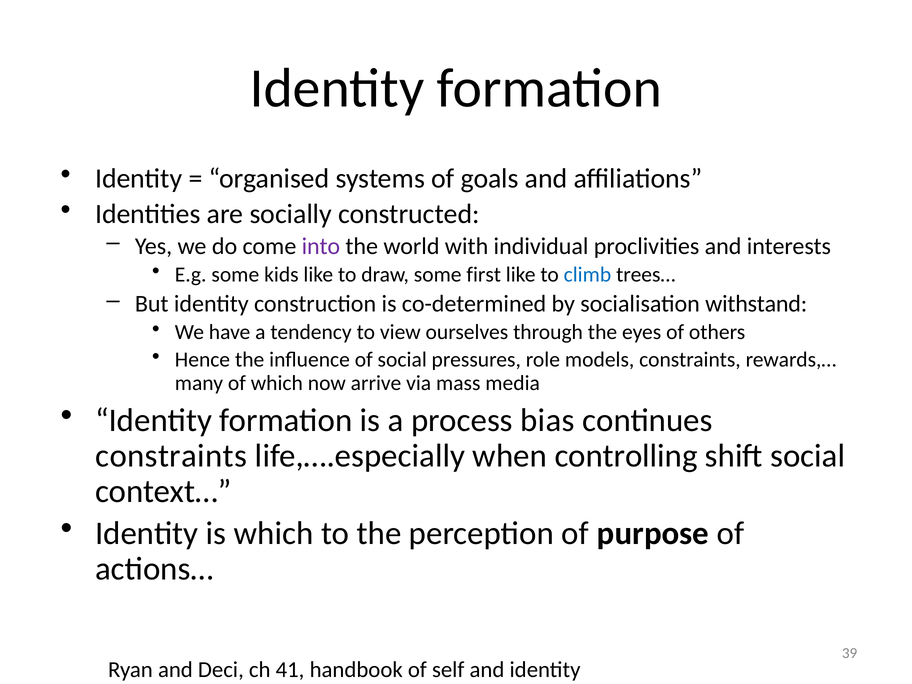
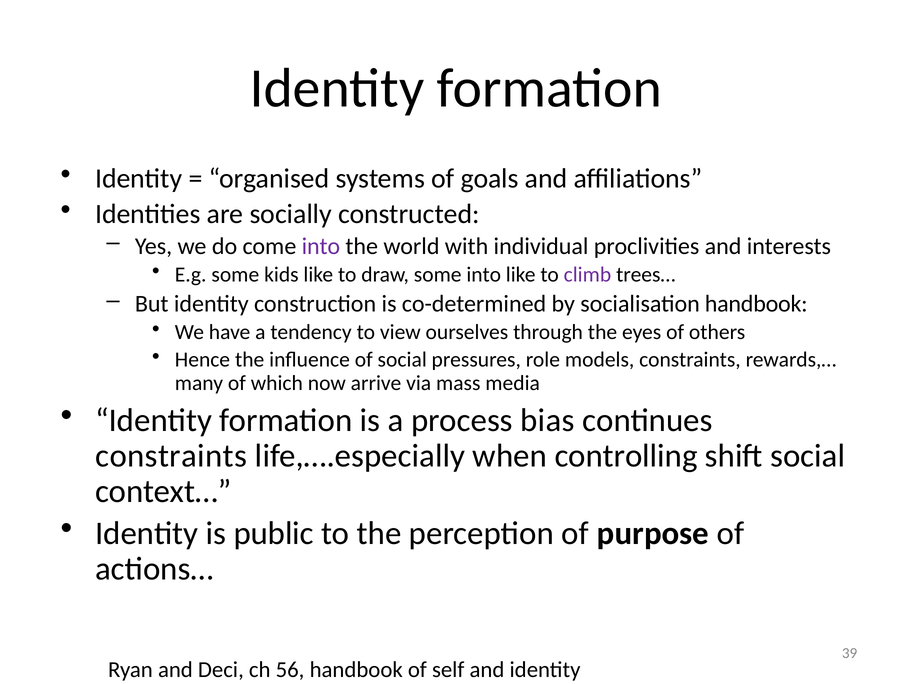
some first: first -> into (484, 274)
climb colour: blue -> purple (587, 274)
socialisation withstand: withstand -> handbook (756, 304)
is which: which -> public (274, 533)
41: 41 -> 56 (290, 670)
